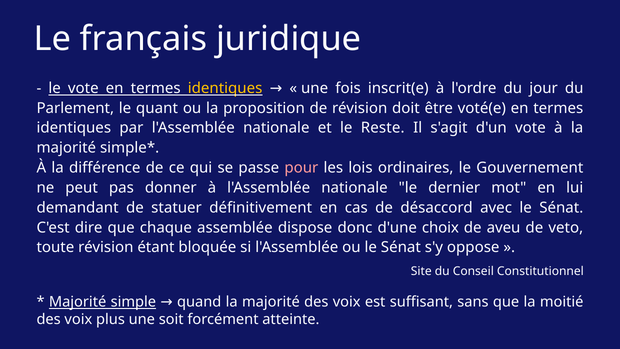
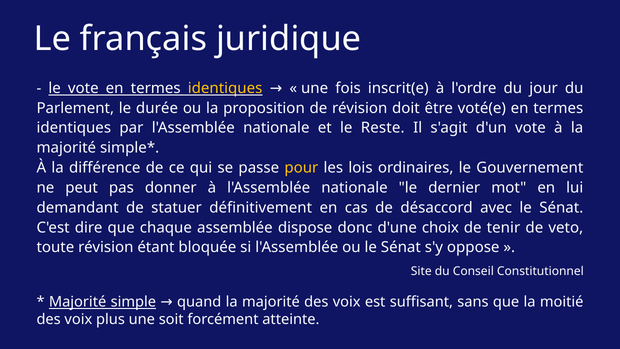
quant: quant -> durée (157, 108)
pour colour: pink -> yellow (301, 168)
aveu: aveu -> tenir (503, 227)
